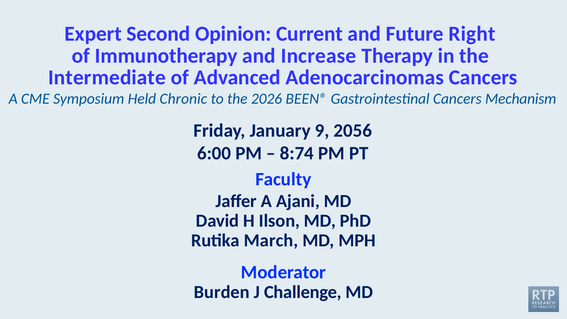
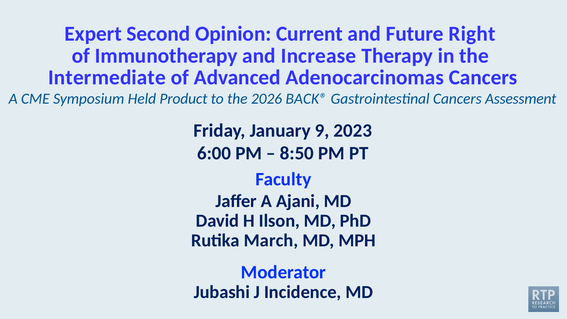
Chronic: Chronic -> Product (183, 99)
BEEN®: BEEN® -> BACK® (306, 99)
Mechanism: Mechanism -> Assessment (521, 99)
2056: 2056 -> 2023 (353, 131)
8:74: 8:74 -> 8:50 (297, 153)
Burden: Burden -> Jubashi (222, 292)
Challenge: Challenge -> Incidence (303, 292)
